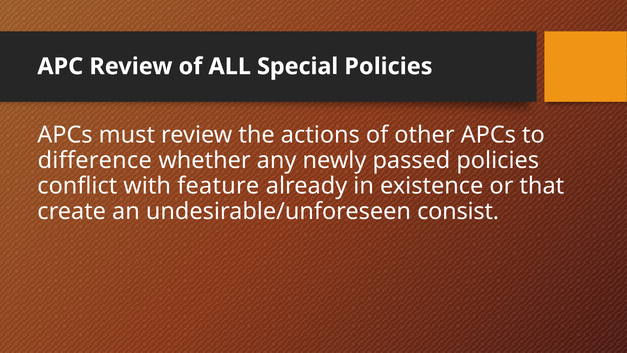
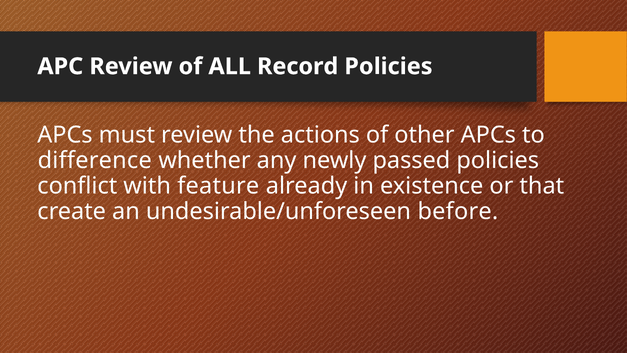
Special: Special -> Record (298, 66)
consist: consist -> before (458, 211)
